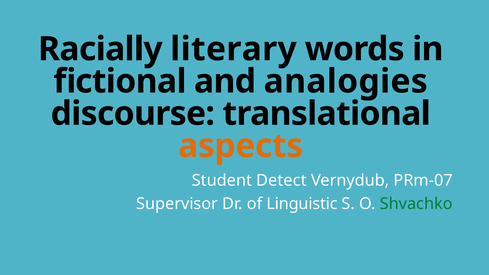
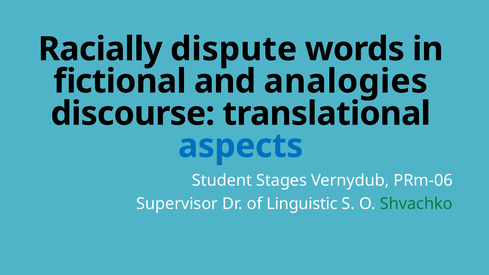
literary: literary -> dispute (234, 49)
aspects colour: orange -> blue (241, 146)
Detect: Detect -> Stages (282, 181)
PRm-07: PRm-07 -> PRm-06 (423, 181)
